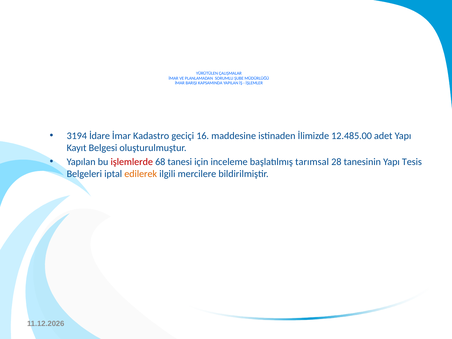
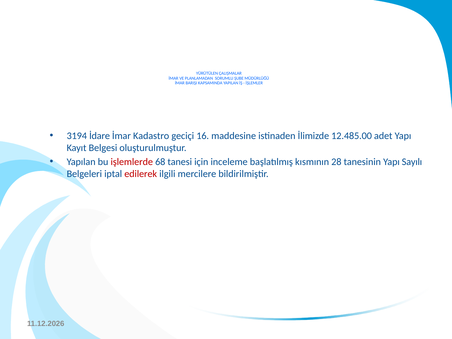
tarımsal: tarımsal -> kısmının (312, 162)
Tesis: Tesis -> Sayılı (412, 162)
edilerek colour: orange -> red (141, 174)
